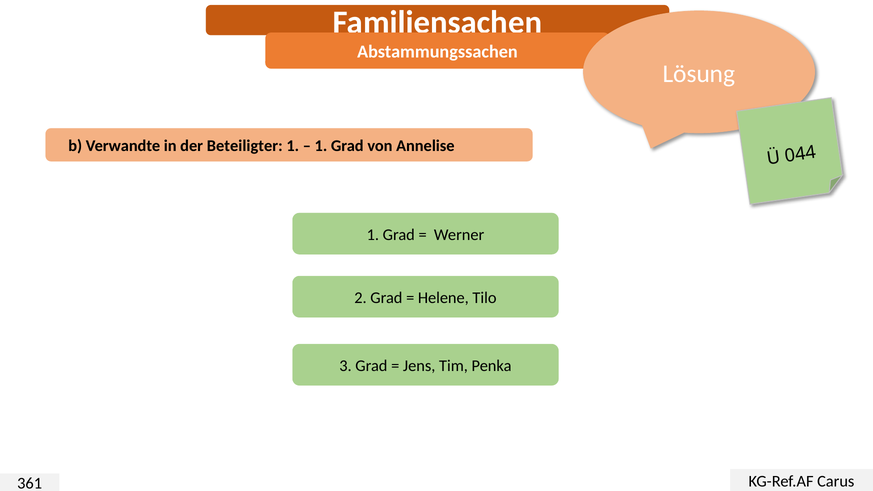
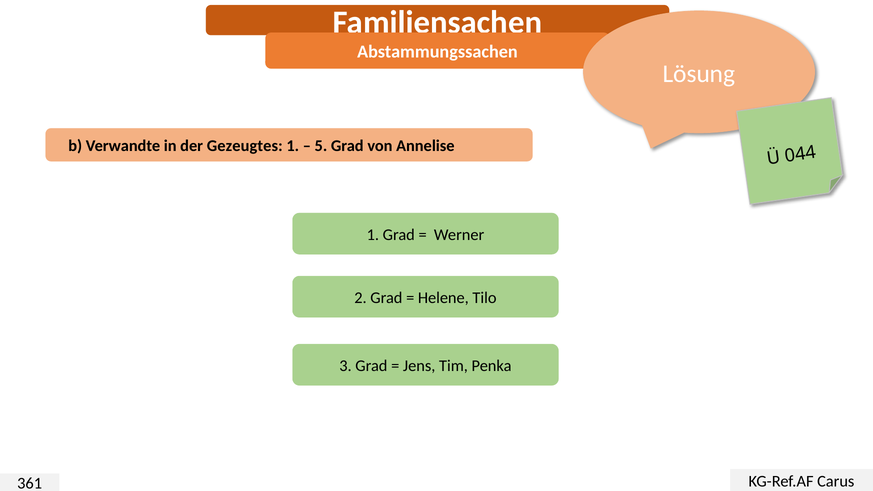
Beteiligter: Beteiligter -> Gezeugtes (245, 146)
1: 1 -> 5 (321, 146)
